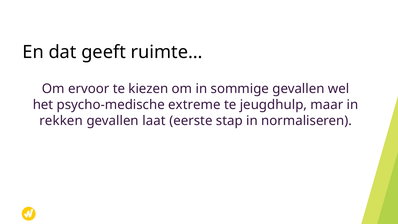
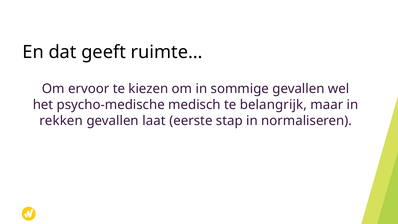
extreme: extreme -> medisch (194, 105)
jeugdhulp: jeugdhulp -> belangrijk (273, 105)
